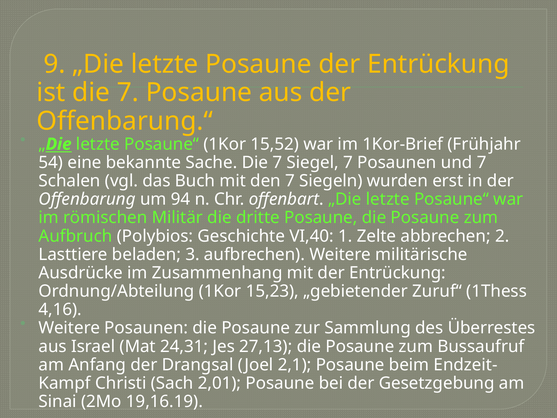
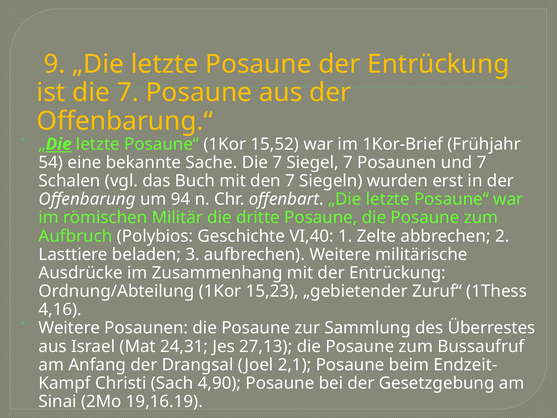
2,01: 2,01 -> 4,90 (219, 383)
